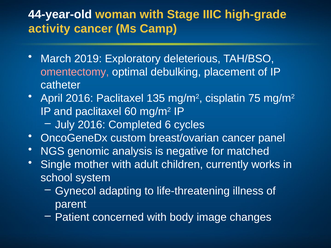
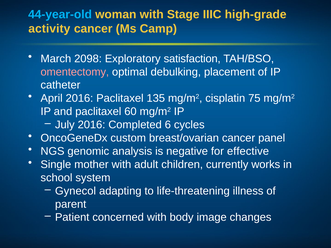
44-year-old colour: white -> light blue (60, 14)
2019: 2019 -> 2098 (88, 59)
deleterious: deleterious -> satisfaction (192, 59)
matched: matched -> effective (248, 151)
